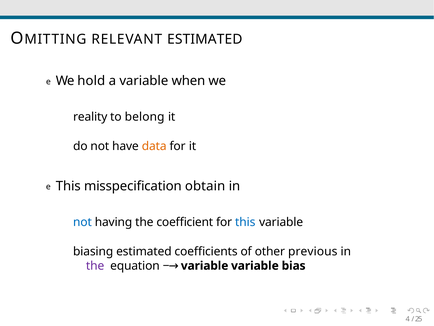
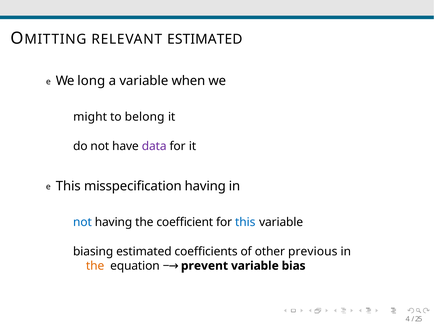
hold: hold -> long (91, 81)
reality: reality -> might (90, 117)
data colour: orange -> purple (154, 146)
misspecification obtain: obtain -> having (205, 186)
the colour: purple -> orange (95, 266)
variable: variable -> prevent (205, 266)
